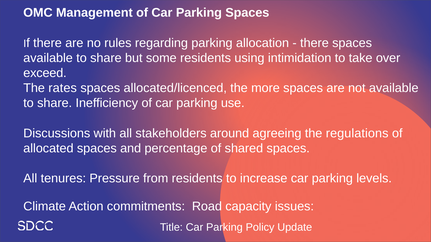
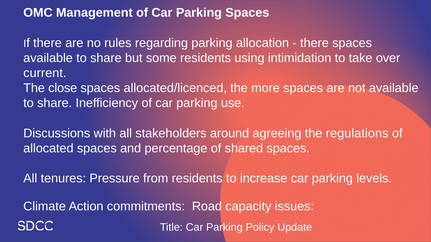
exceed: exceed -> current (45, 73)
rates: rates -> close (63, 88)
